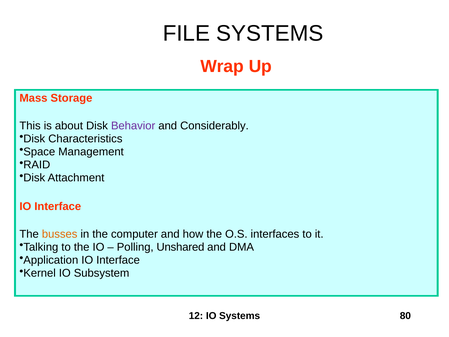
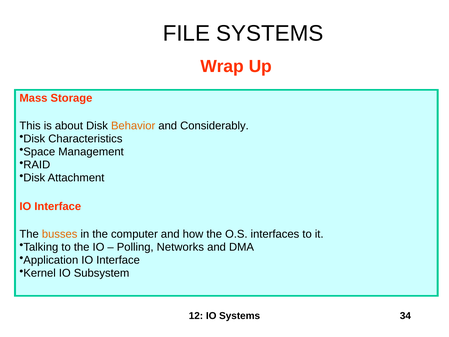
Behavior colour: purple -> orange (133, 126)
Unshared: Unshared -> Networks (180, 247)
80: 80 -> 34 (405, 316)
